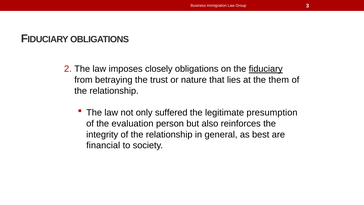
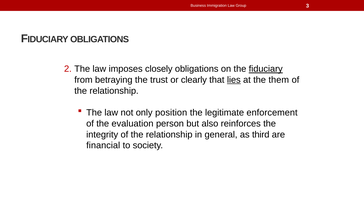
nature: nature -> clearly (194, 80)
lies underline: none -> present (234, 80)
suffered: suffered -> position (171, 113)
presumption: presumption -> enforcement (272, 113)
best: best -> third (261, 134)
